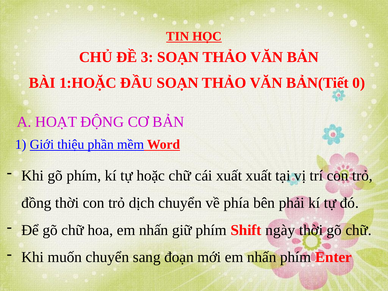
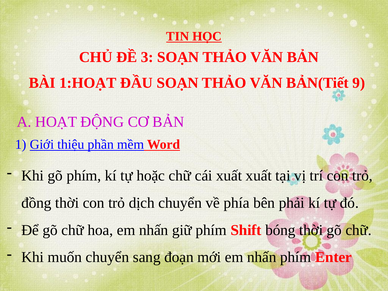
1:HOẶC: 1:HOẶC -> 1:HOẠT (88, 83)
0: 0 -> 9 (359, 83)
ngày: ngày -> bóng (280, 230)
